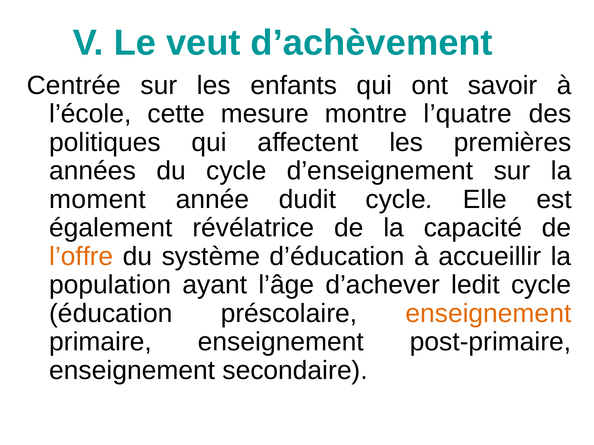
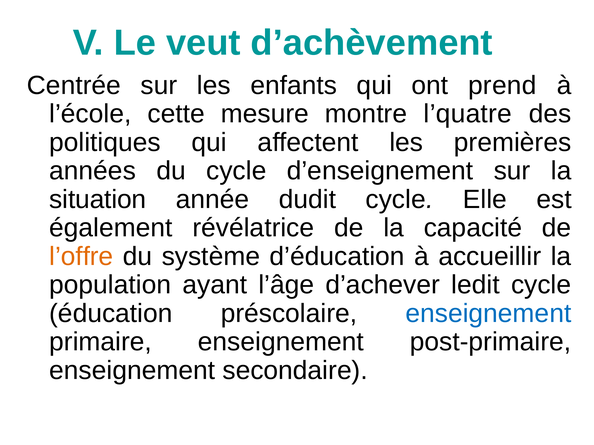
savoir: savoir -> prend (502, 85)
moment: moment -> situation (98, 200)
enseignement colour: orange -> blue (488, 314)
